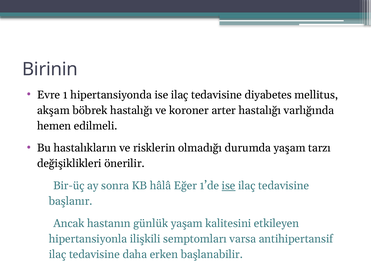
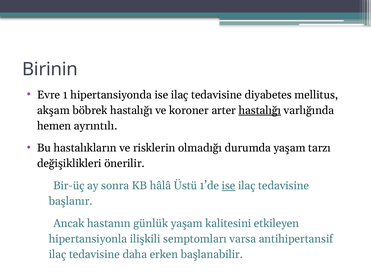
hastalığı underline: none -> present (260, 110)
edilmeli: edilmeli -> ayrıntılı (96, 126)
Eğer: Eğer -> Üstü (185, 186)
